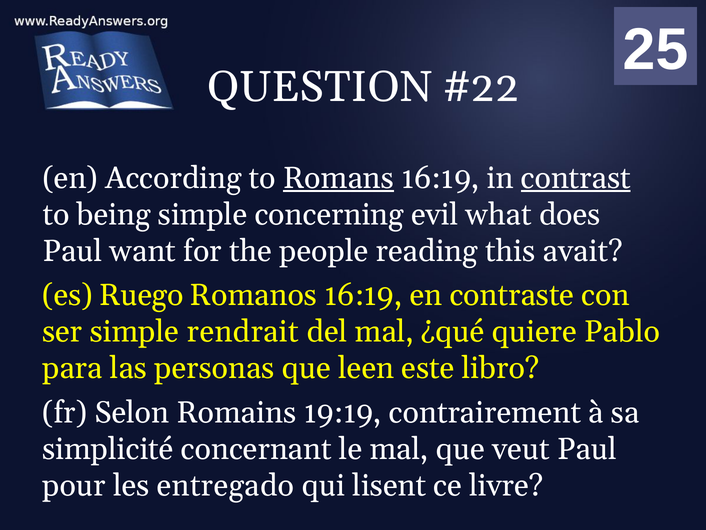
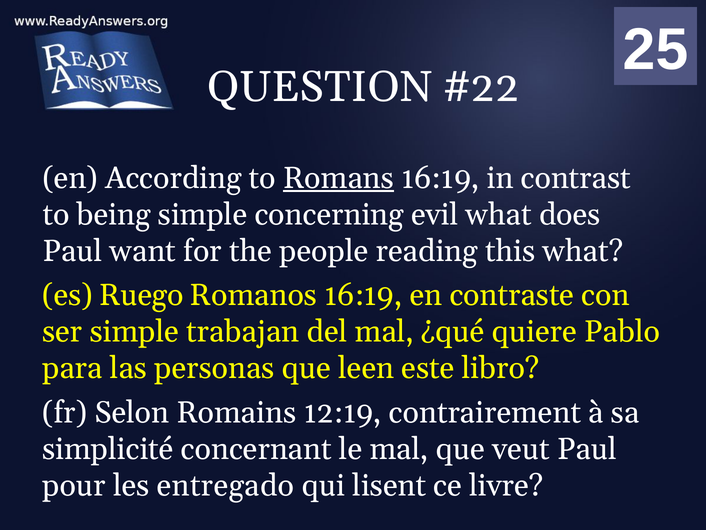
contrast underline: present -> none (576, 178)
this avait: avait -> what (583, 251)
rendrait: rendrait -> trabajan (243, 332)
19:19: 19:19 -> 12:19 (343, 412)
